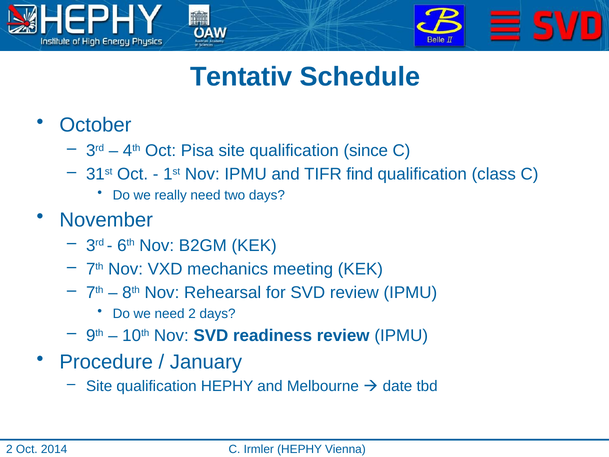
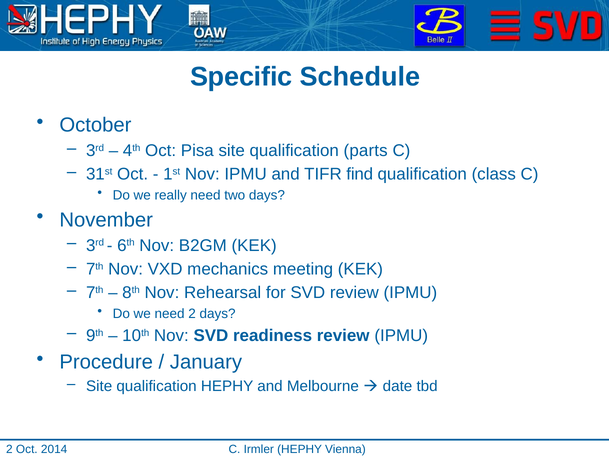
Tentativ: Tentativ -> Specific (241, 77)
since: since -> parts (366, 151)
